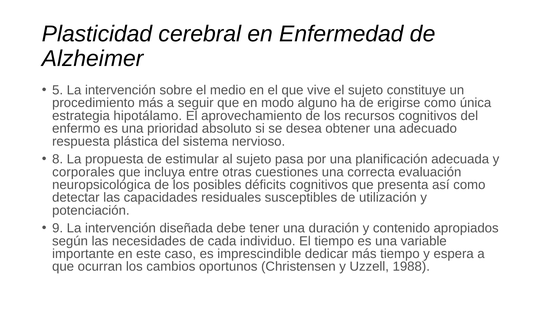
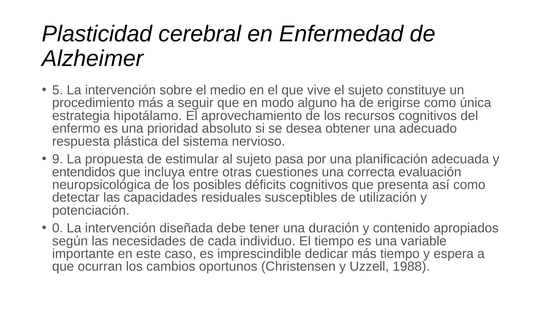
8: 8 -> 9 (58, 159)
corporales: corporales -> entendidos (84, 172)
9: 9 -> 0 (58, 228)
